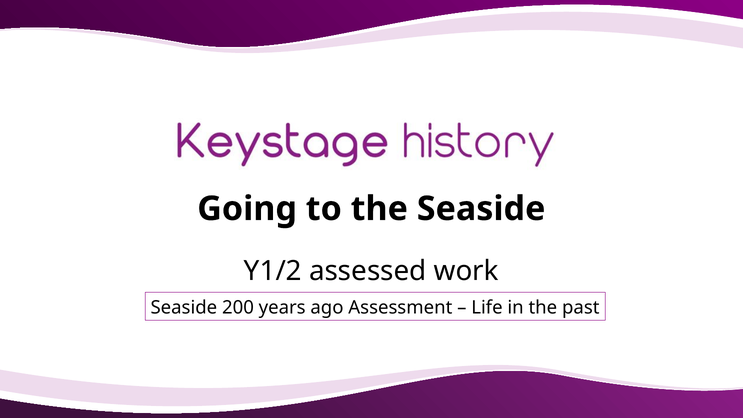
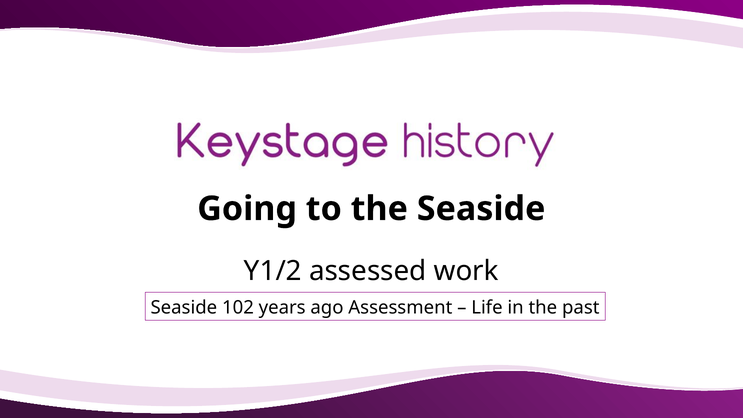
200: 200 -> 102 (238, 308)
